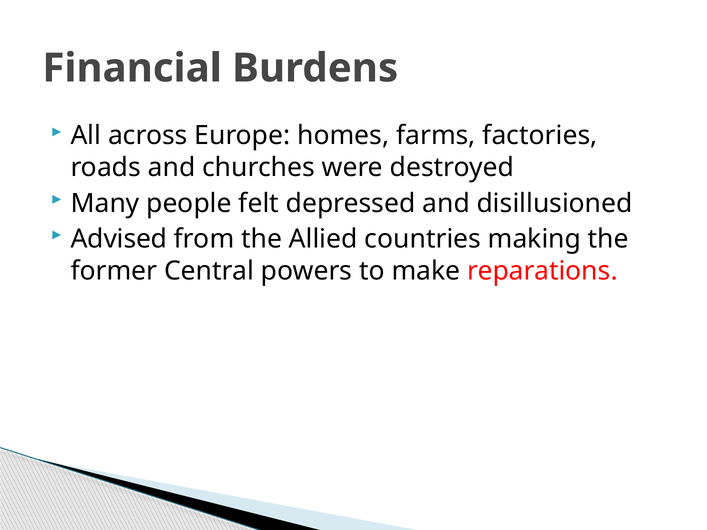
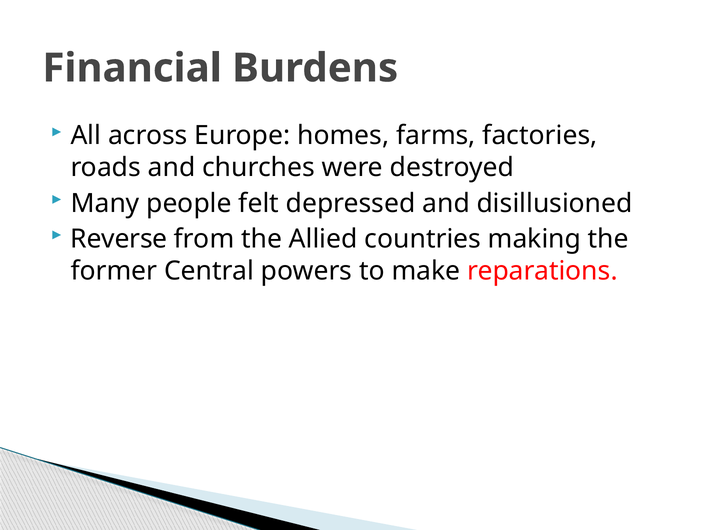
Advised: Advised -> Reverse (119, 239)
